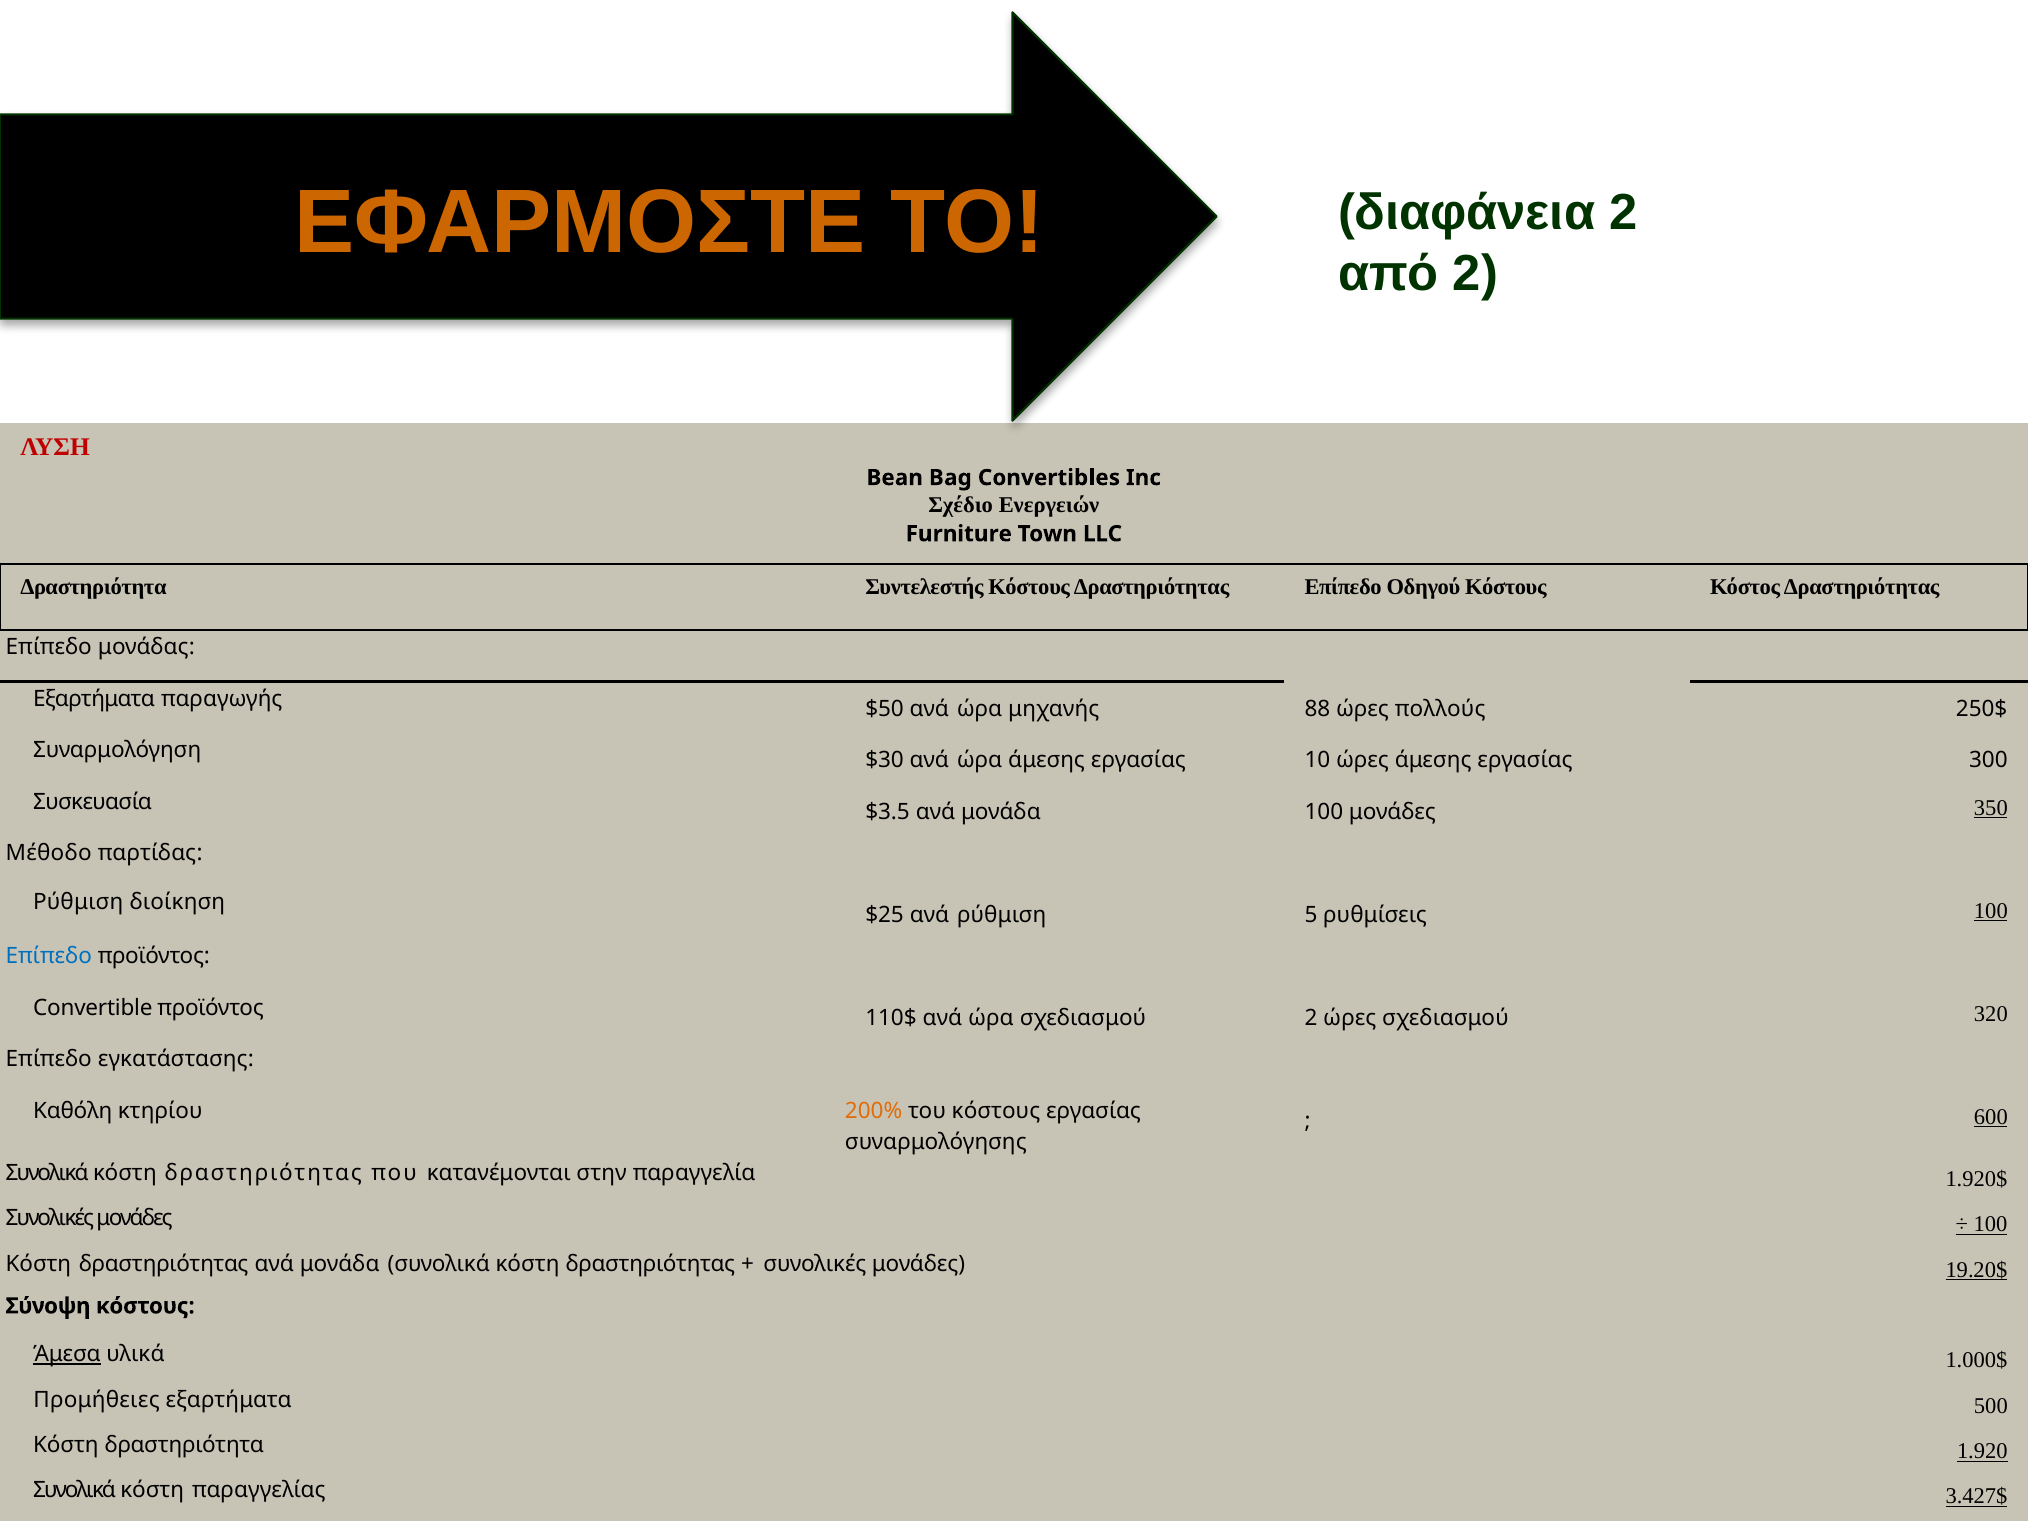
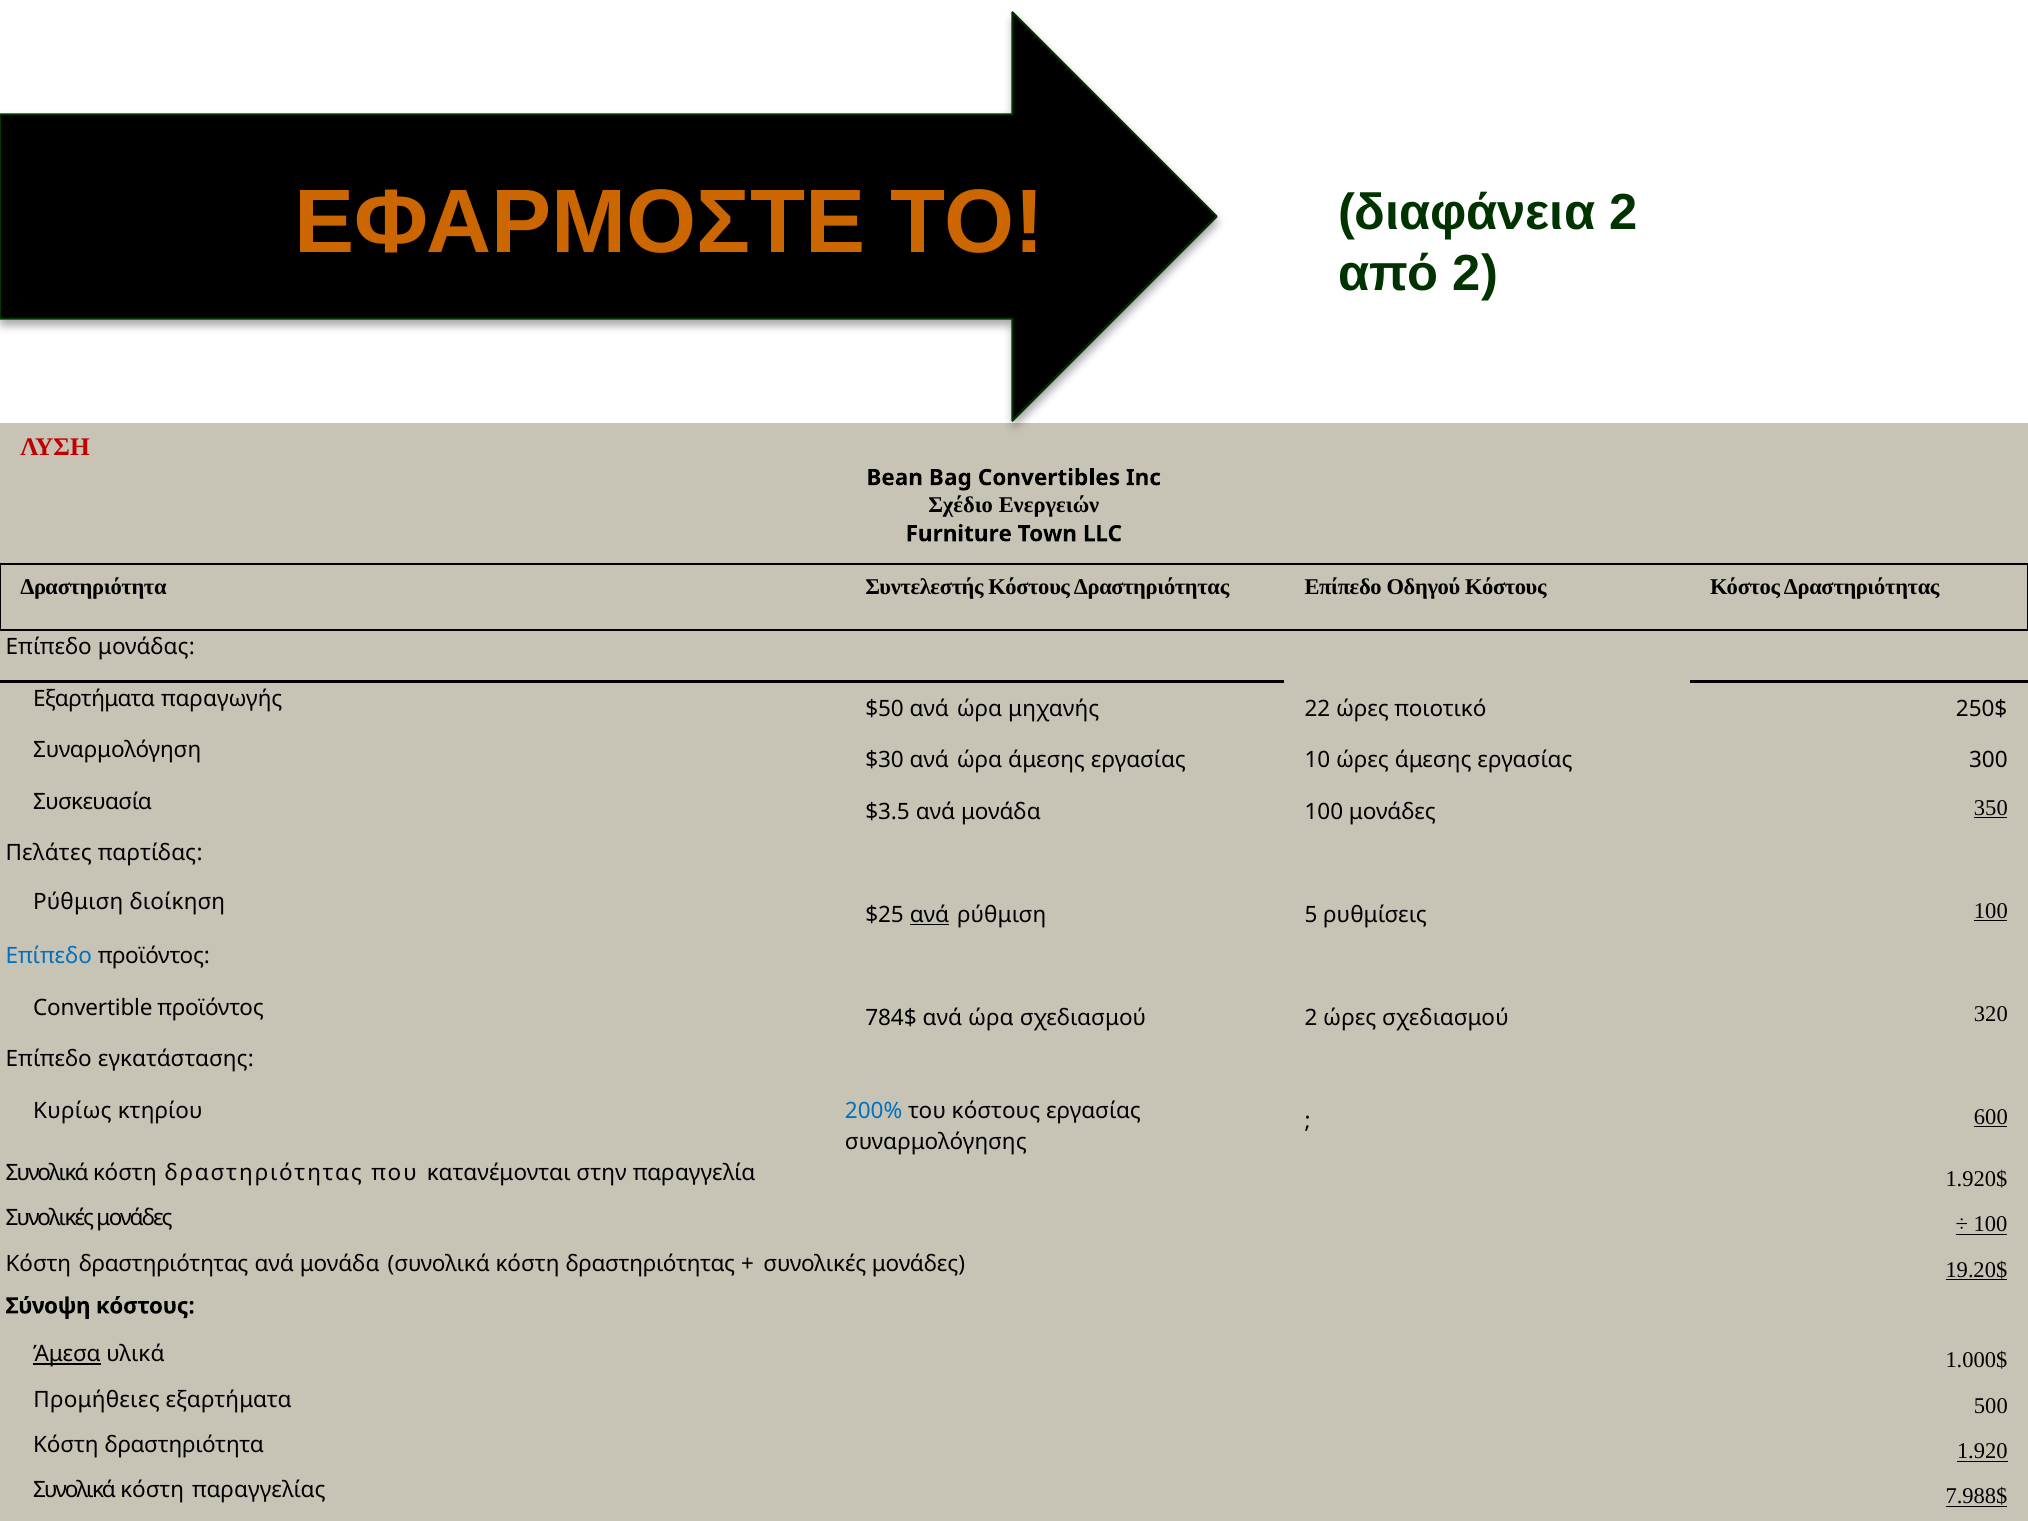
88: 88 -> 22 (1317, 709)
πολλούς: πολλούς -> ποιοτικό (1440, 709)
Μέθοδο: Μέθοδο -> Πελάτες (49, 853)
ανά underline: none -> present (930, 915)
110$: 110$ -> 784$ (891, 1018)
Καθόλη: Καθόλη -> Κυρίως (72, 1111)
200% colour: orange -> blue (874, 1111)
3.427$: 3.427$ -> 7.988$ (1976, 1496)
